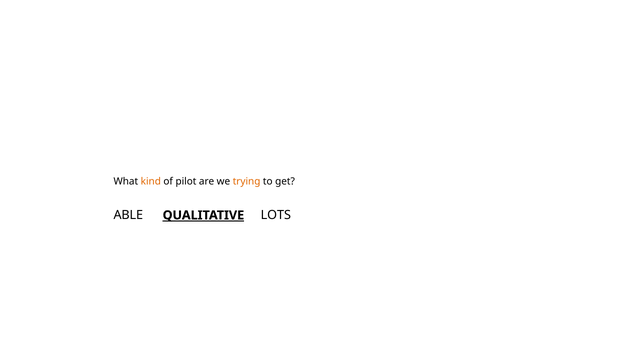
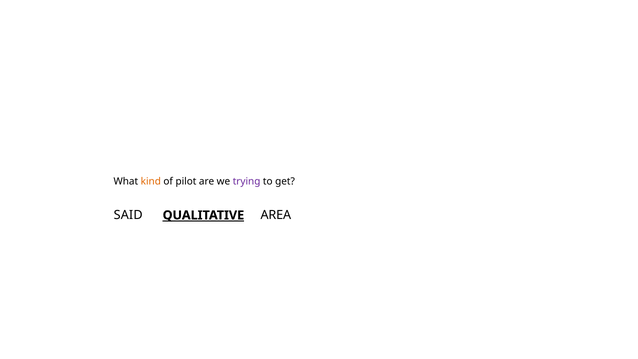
trying colour: orange -> purple (247, 181)
ABLE: ABLE -> SAID (128, 215)
LOTS: LOTS -> AREA (276, 215)
